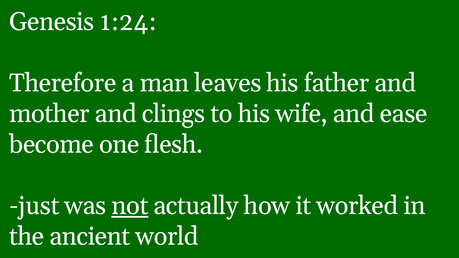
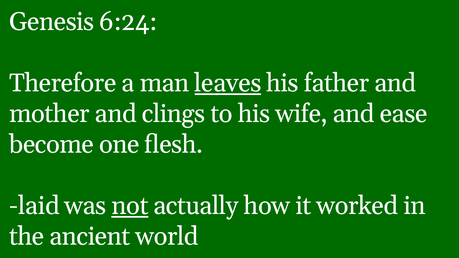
1:24: 1:24 -> 6:24 (128, 22)
leaves underline: none -> present (228, 83)
just: just -> laid (34, 206)
